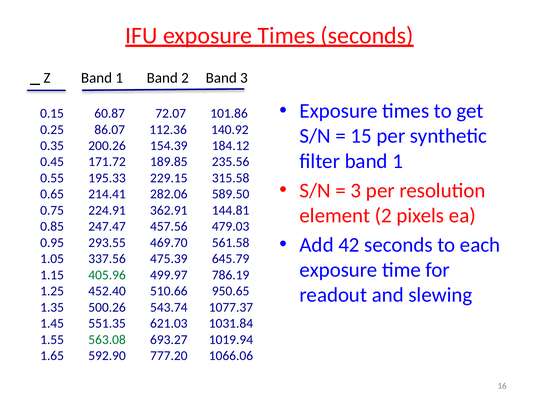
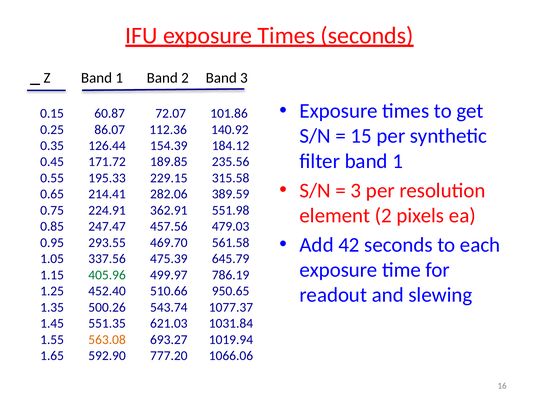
200.26: 200.26 -> 126.44 (107, 146)
589.50: 589.50 -> 389.59 (231, 194)
144.81: 144.81 -> 551.98 (231, 210)
563.08 colour: green -> orange (107, 340)
